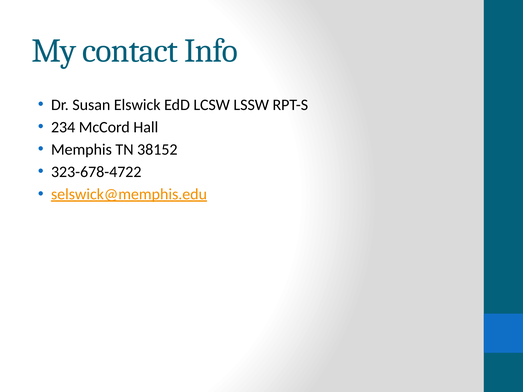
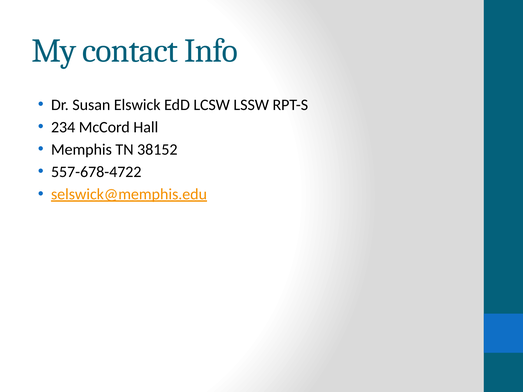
323-678-4722: 323-678-4722 -> 557-678-4722 (96, 172)
